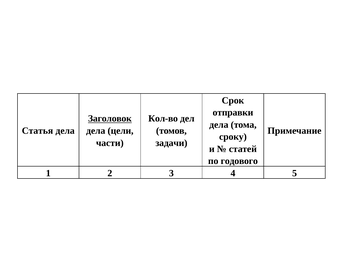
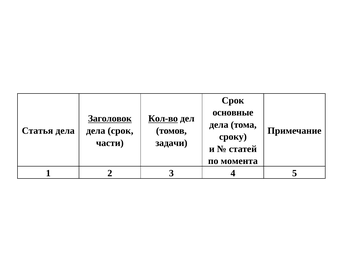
отправки: отправки -> основные (233, 112)
Кол-во underline: none -> present (163, 118)
дела цели: цели -> срок (120, 130)
годового: годового -> момента (239, 161)
